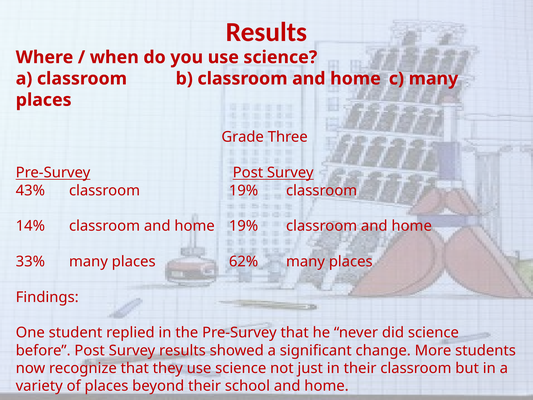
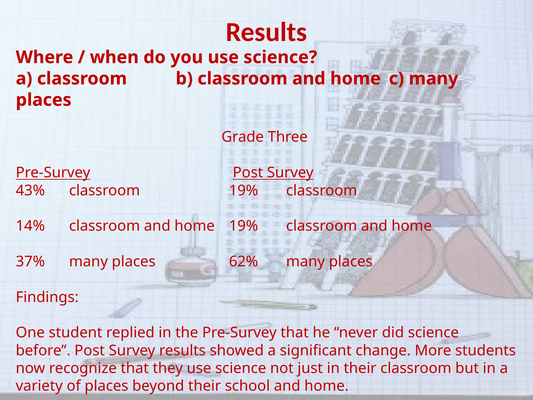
33%: 33% -> 37% (30, 261)
